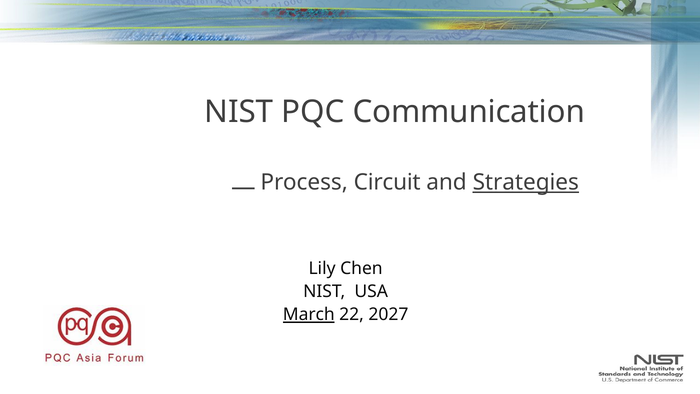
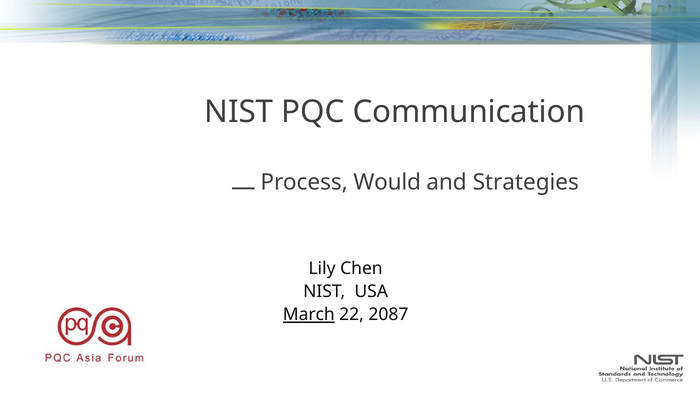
Circuit: Circuit -> Would (387, 182)
Strategies underline: present -> none (526, 182)
2027: 2027 -> 2087 (388, 314)
